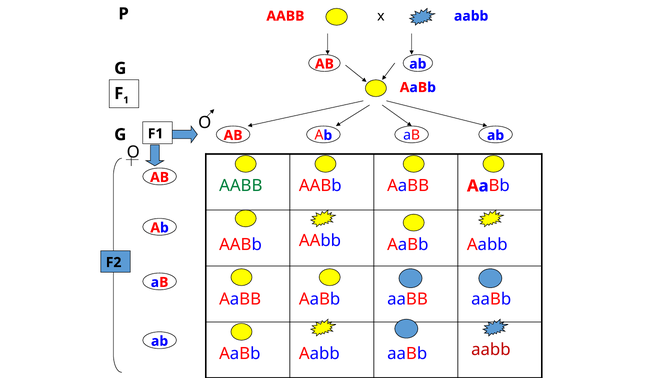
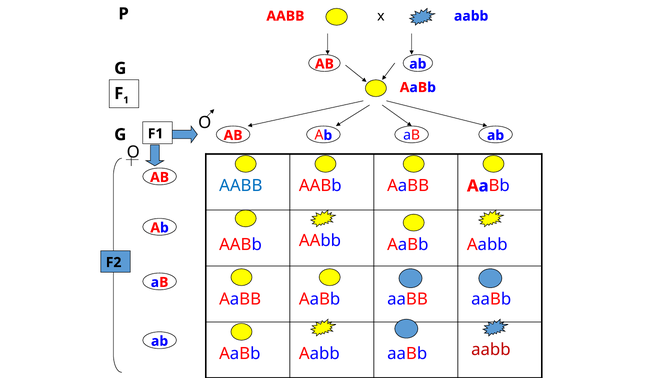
AABB colour: green -> blue (241, 186)
